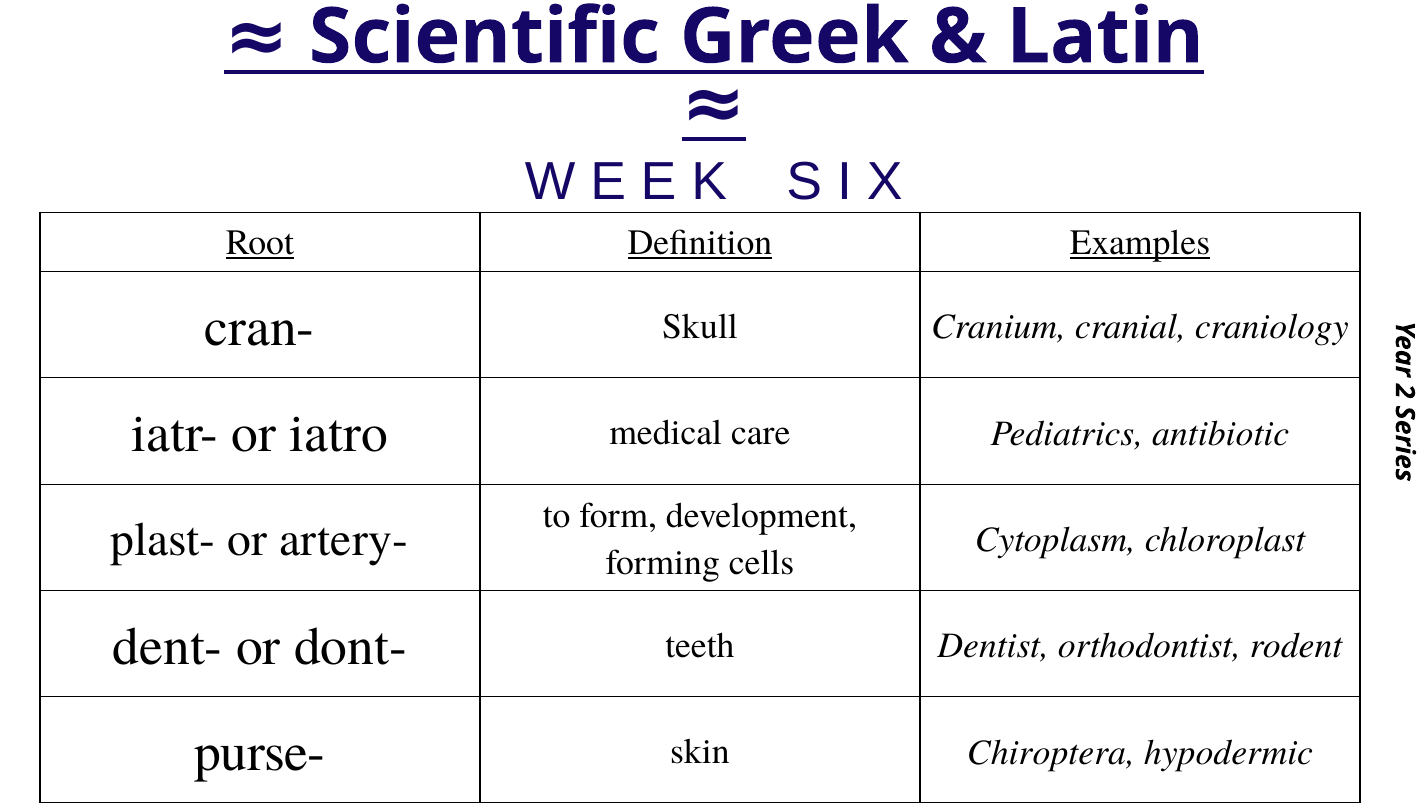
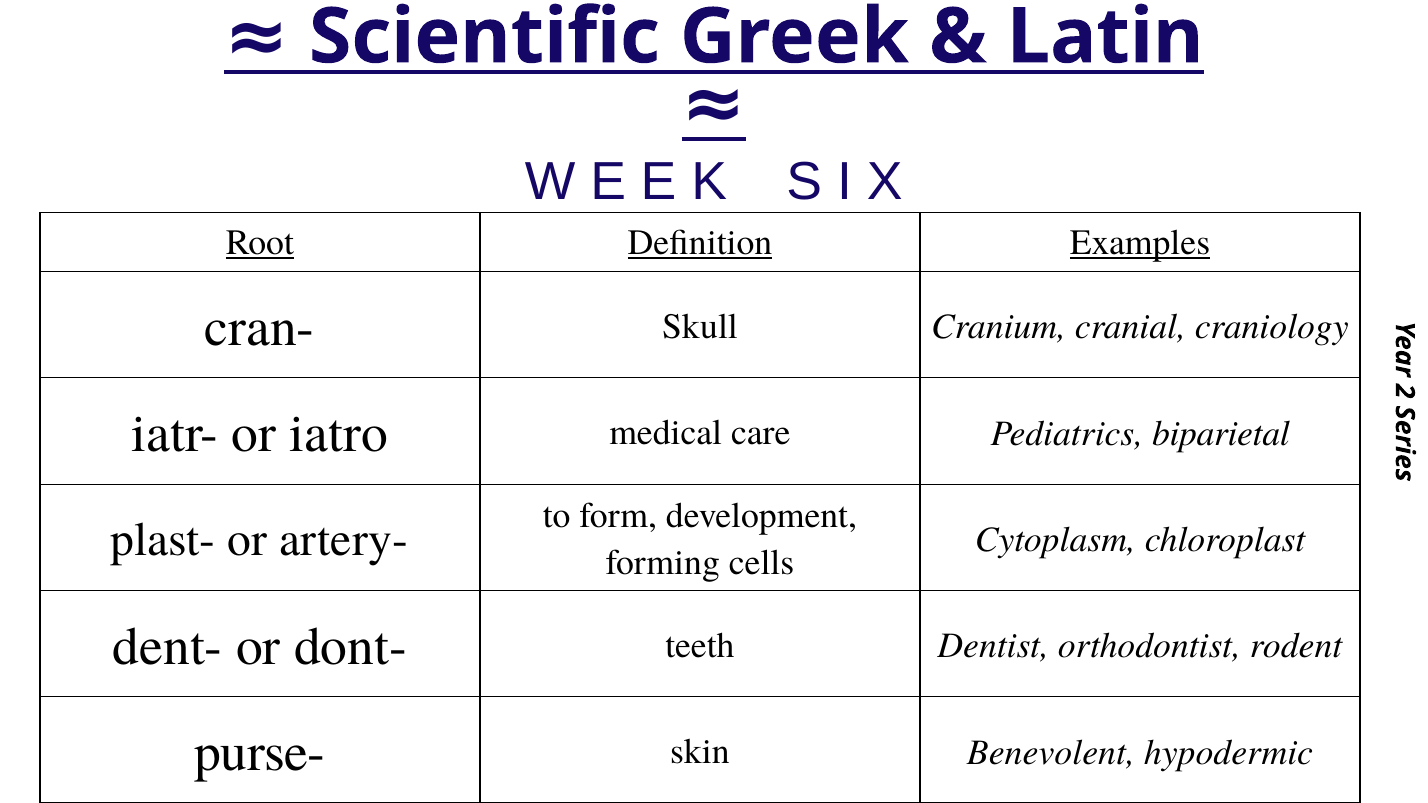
antibiotic: antibiotic -> biparietal (1221, 434)
Chiroptera: Chiroptera -> Benevolent (1051, 752)
